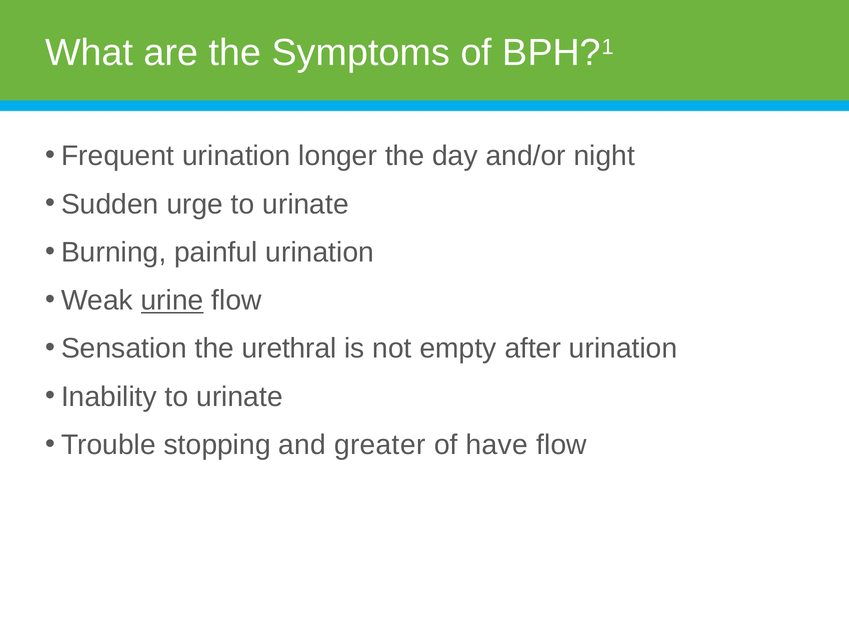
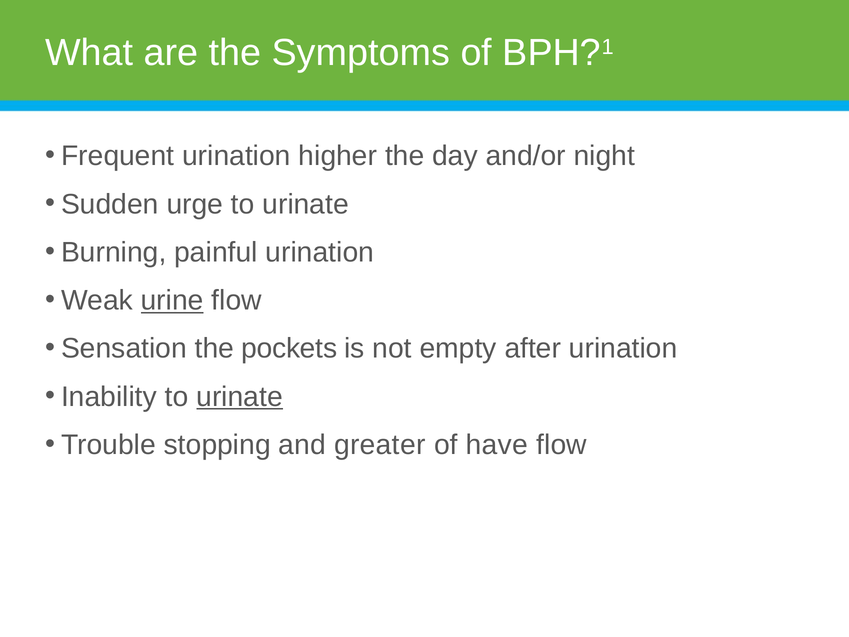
longer: longer -> higher (338, 156)
urethral: urethral -> pockets (289, 348)
urinate underline: none -> present (240, 397)
